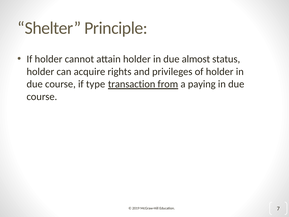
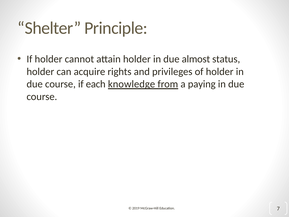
type: type -> each (96, 84)
transaction: transaction -> knowledge (132, 84)
